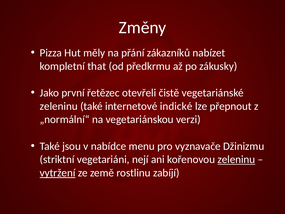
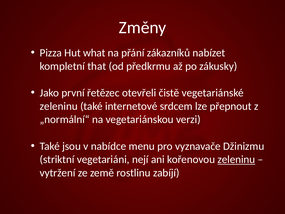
měly: měly -> what (94, 53)
indické: indické -> srdcem (176, 106)
vytržení underline: present -> none (58, 173)
